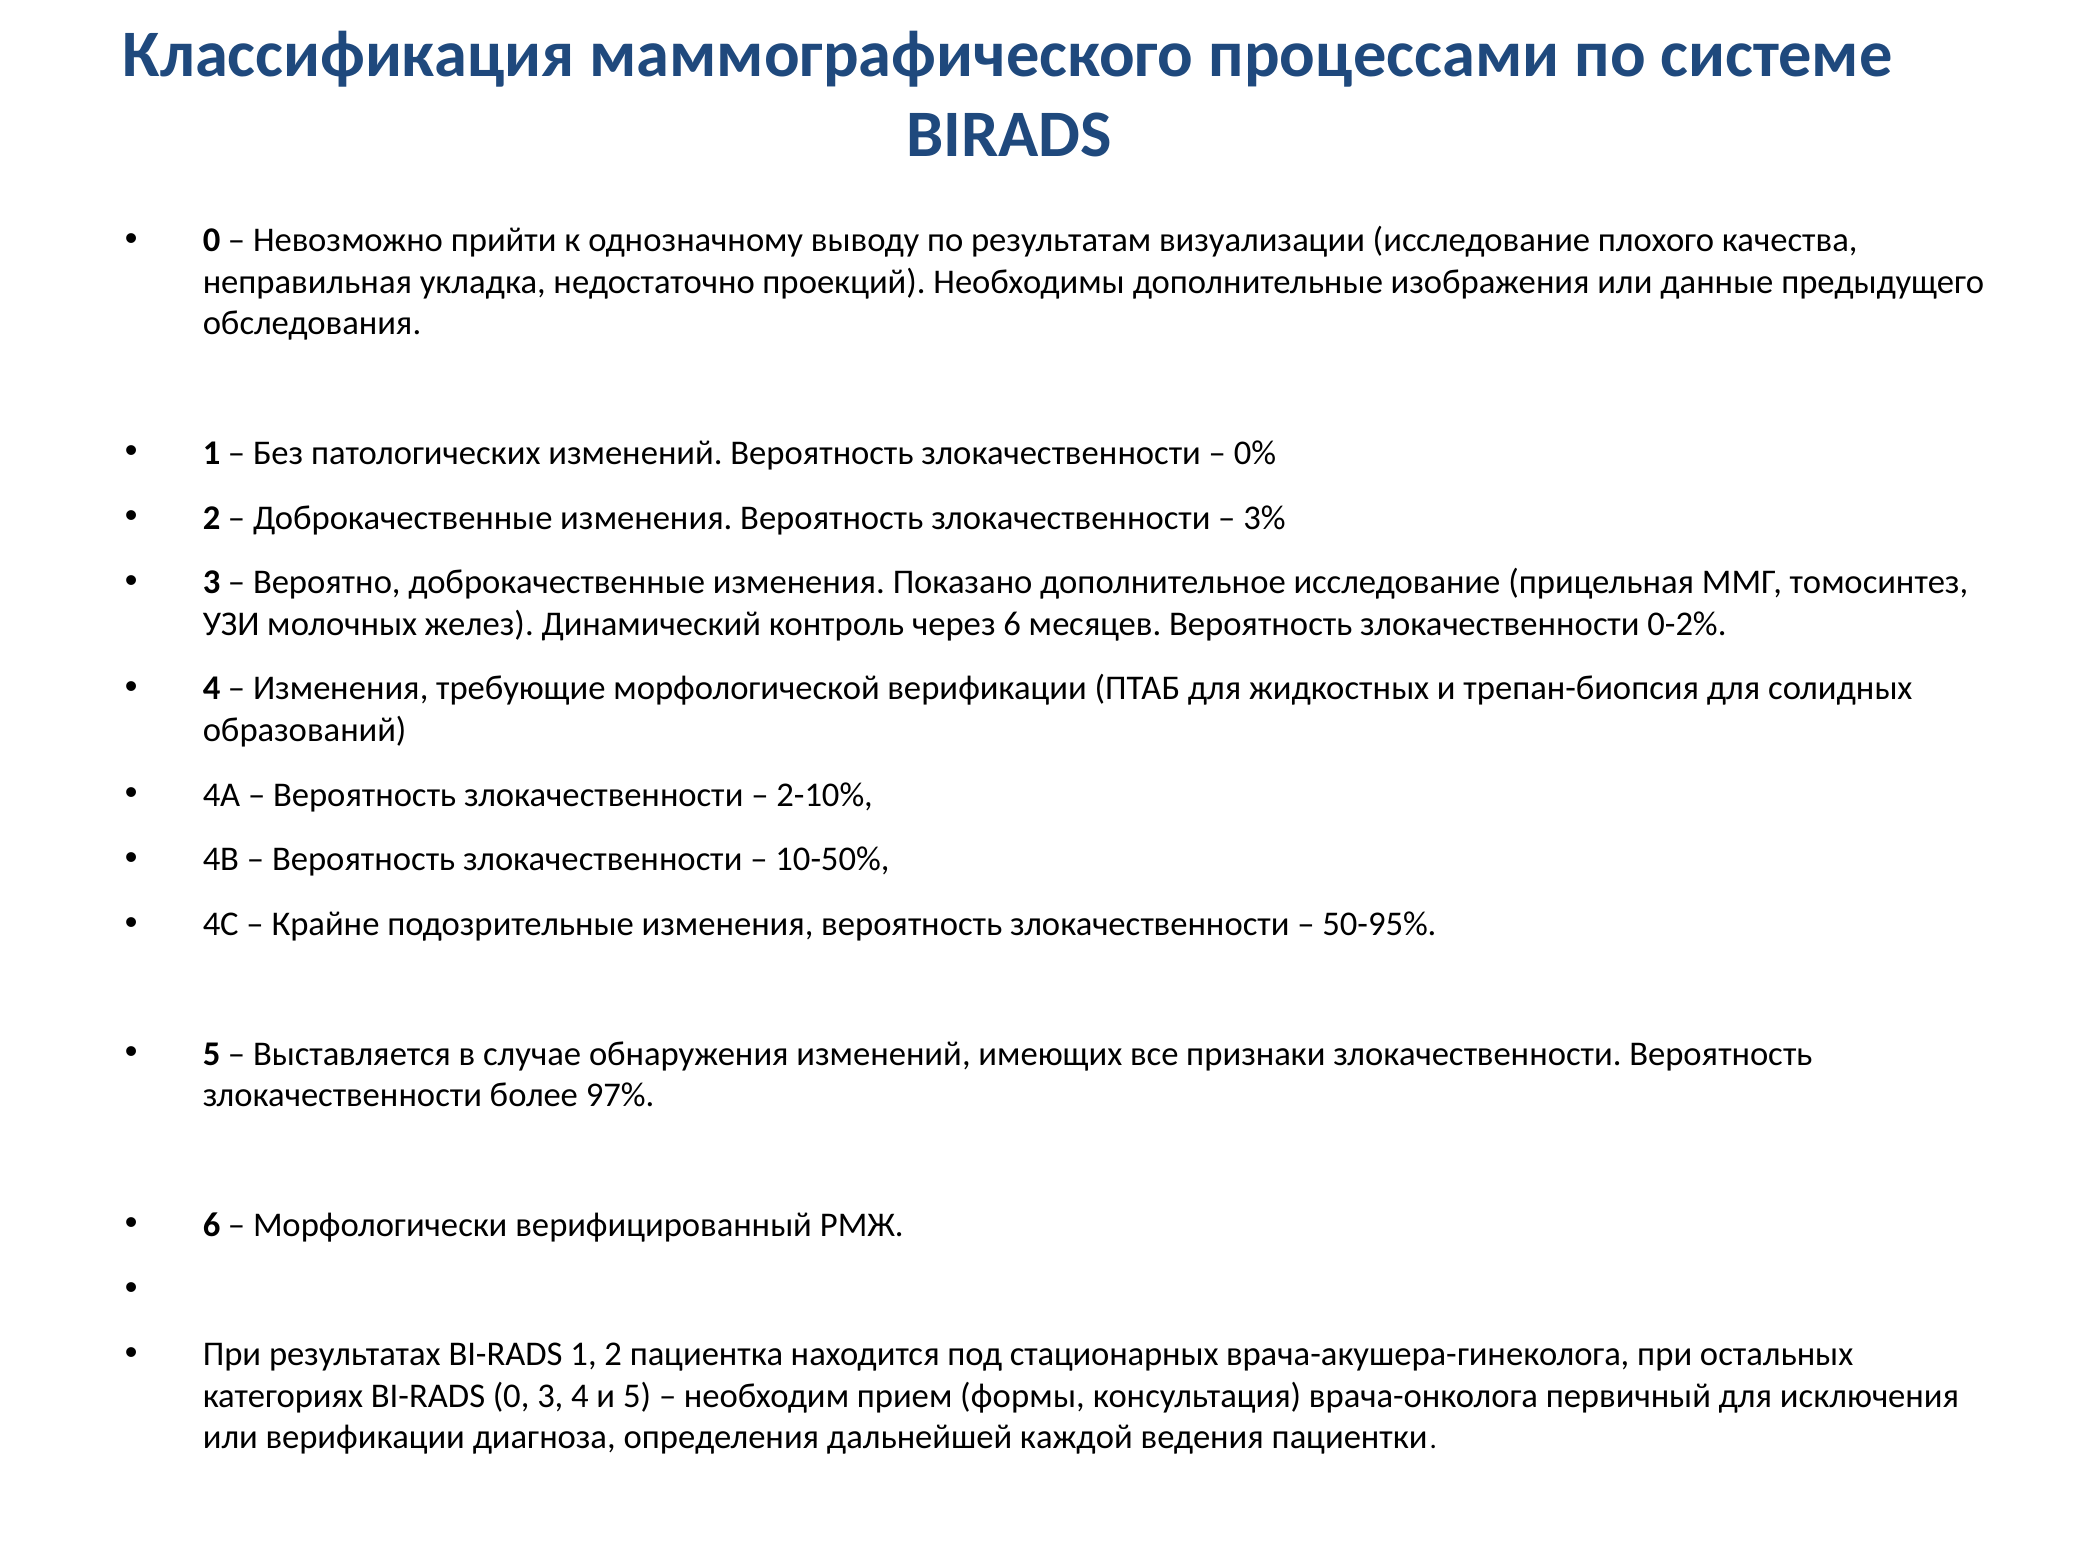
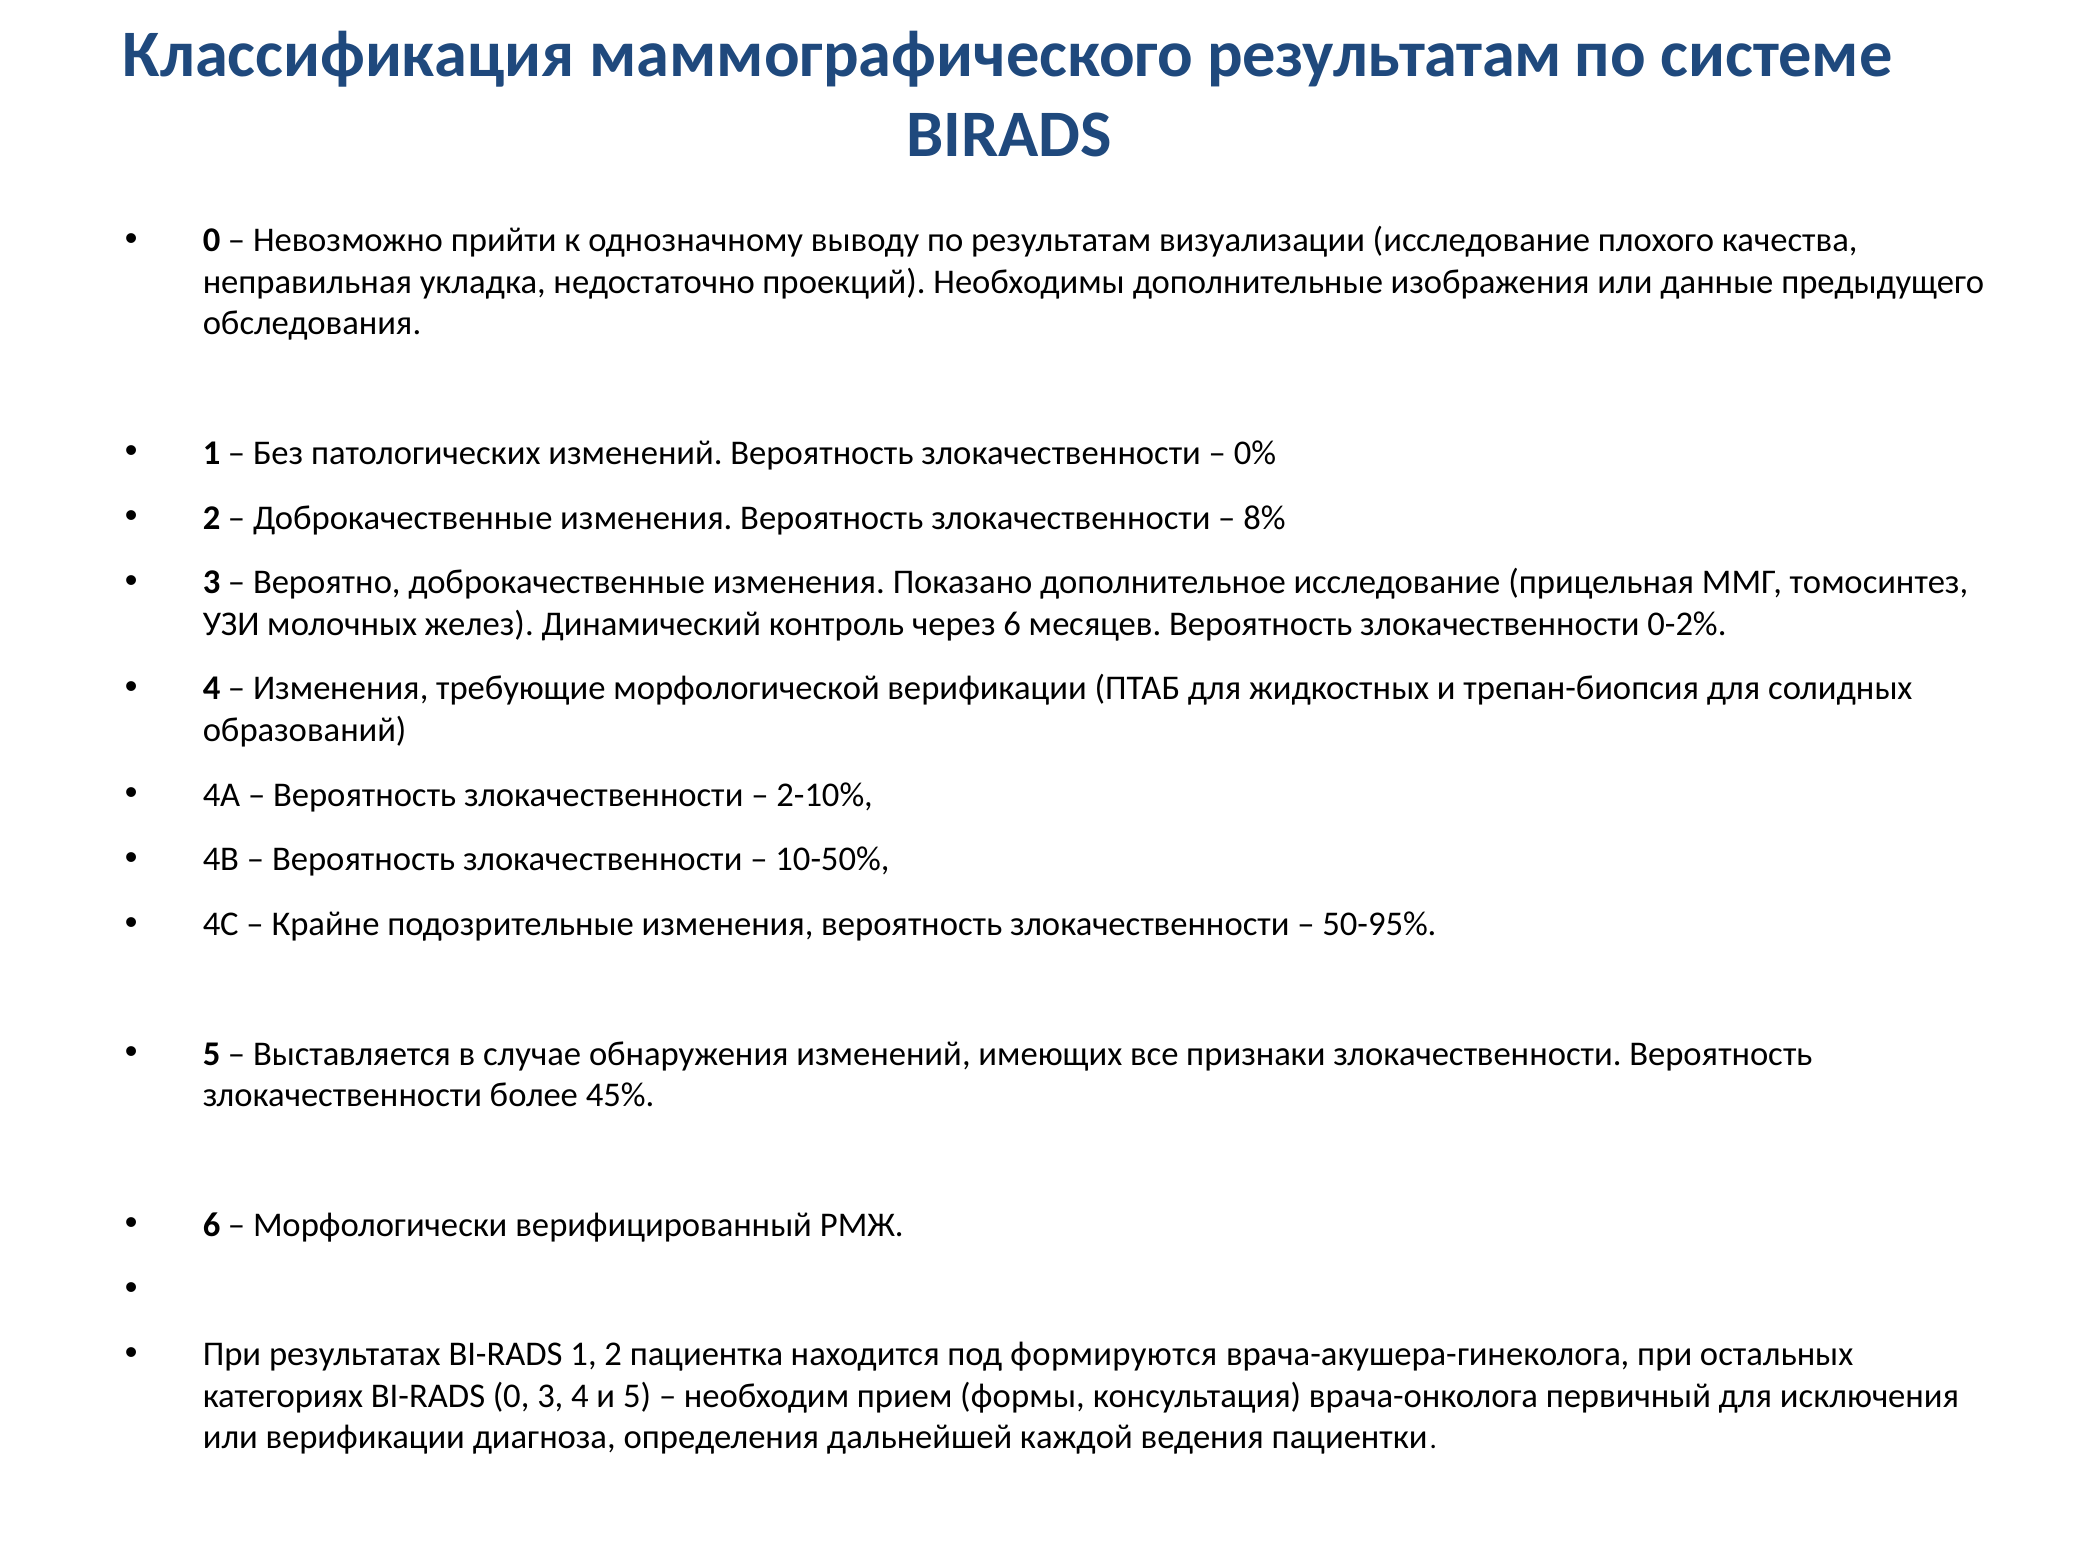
маммографического процессами: процессами -> результатам (1384, 55)
3%: 3% -> 8% (1265, 518)
97%: 97% -> 45% (620, 1095)
стационарных: стационарных -> формируются (1114, 1354)
